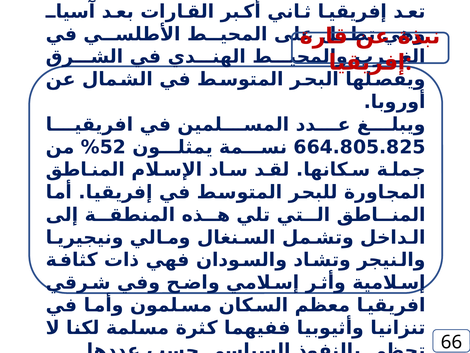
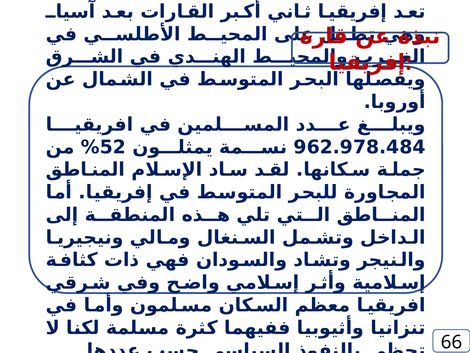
664.805.825: 664.805.825 -> 962.978.484 (360, 147)
